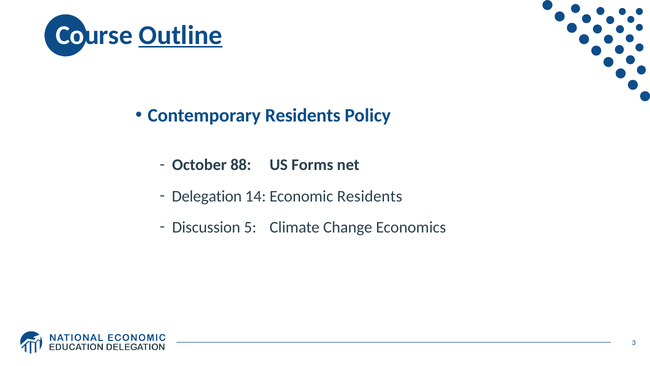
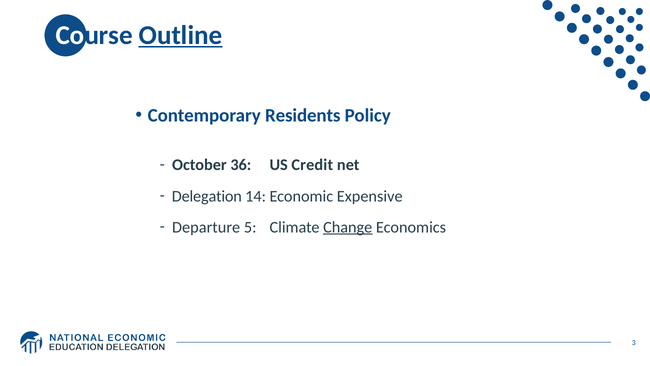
88: 88 -> 36 (241, 165)
Forms: Forms -> Credit (312, 165)
Residents: Residents -> Expensive (370, 196)
Discussion: Discussion -> Departure (206, 227)
Change underline: none -> present (348, 227)
